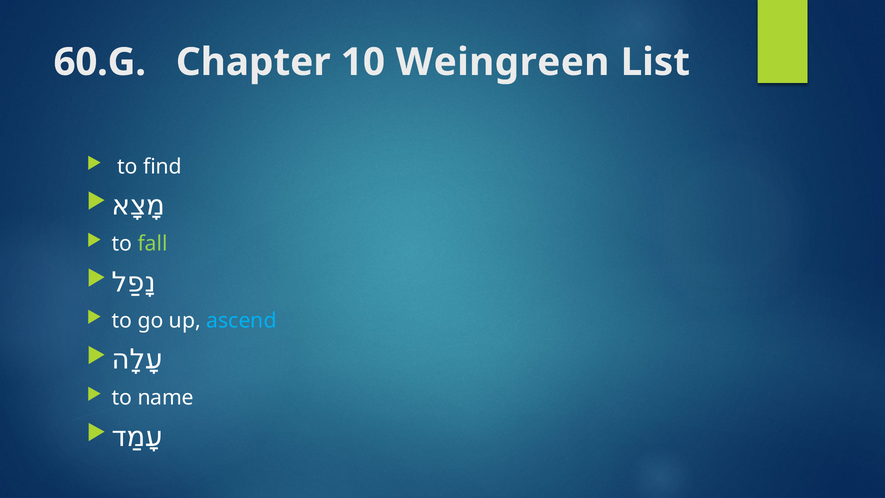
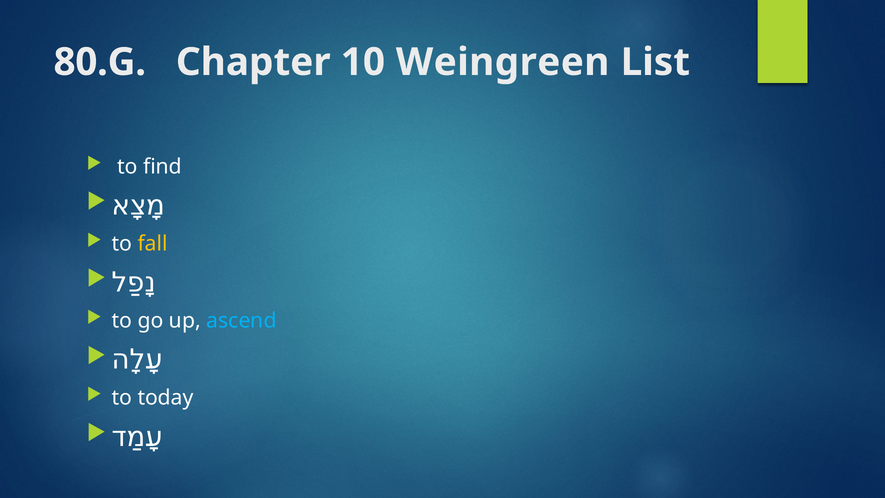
60.G: 60.G -> 80.G (100, 62)
fall colour: light green -> yellow (153, 244)
name: name -> today (166, 398)
